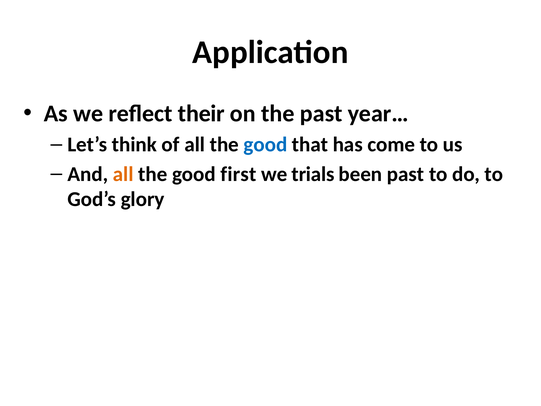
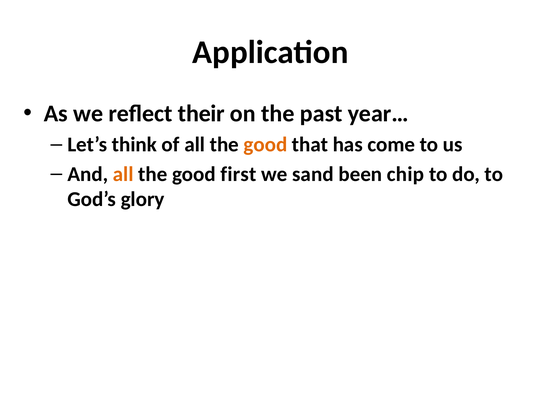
good colour: blue -> orange (265, 145)
trials: trials -> sand (313, 174)
been past: past -> chip (405, 174)
